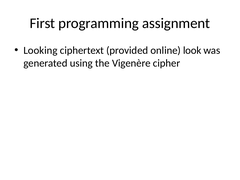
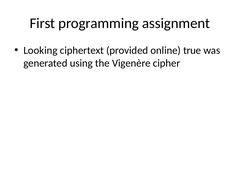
look: look -> true (192, 50)
